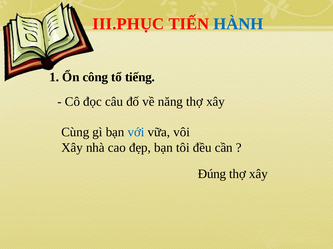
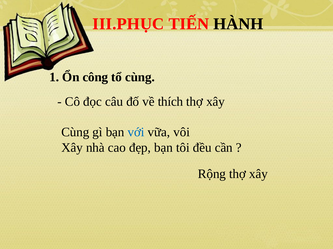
HÀNH colour: blue -> black (238, 24)
tổ tiếng: tiếng -> cùng (140, 77)
năng: năng -> thích (170, 102)
Đúng: Đúng -> Rộng (212, 174)
